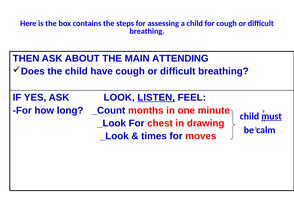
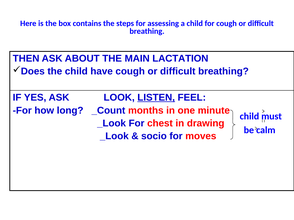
ATTENDING: ATTENDING -> LACTATION (180, 59)
must underline: present -> none (272, 117)
times: times -> socio (154, 136)
